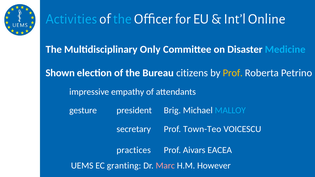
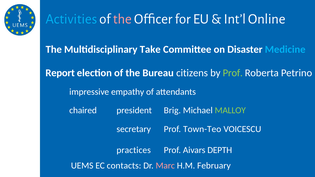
the colour: light blue -> pink (122, 19)
Only: Only -> Take (150, 49)
Shown: Shown -> Report (60, 73)
Prof colour: yellow -> light green (233, 73)
gesture: gesture -> chaired (83, 110)
MALLOY colour: light blue -> light green (230, 110)
EACEA: EACEA -> DEPTH (220, 150)
granting: granting -> contacts (124, 166)
However: However -> February (214, 166)
